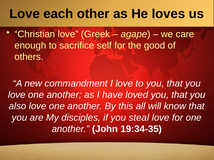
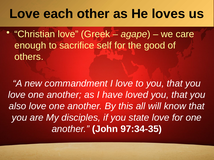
steal: steal -> state (139, 118)
19:34-35: 19:34-35 -> 97:34-35 (141, 129)
